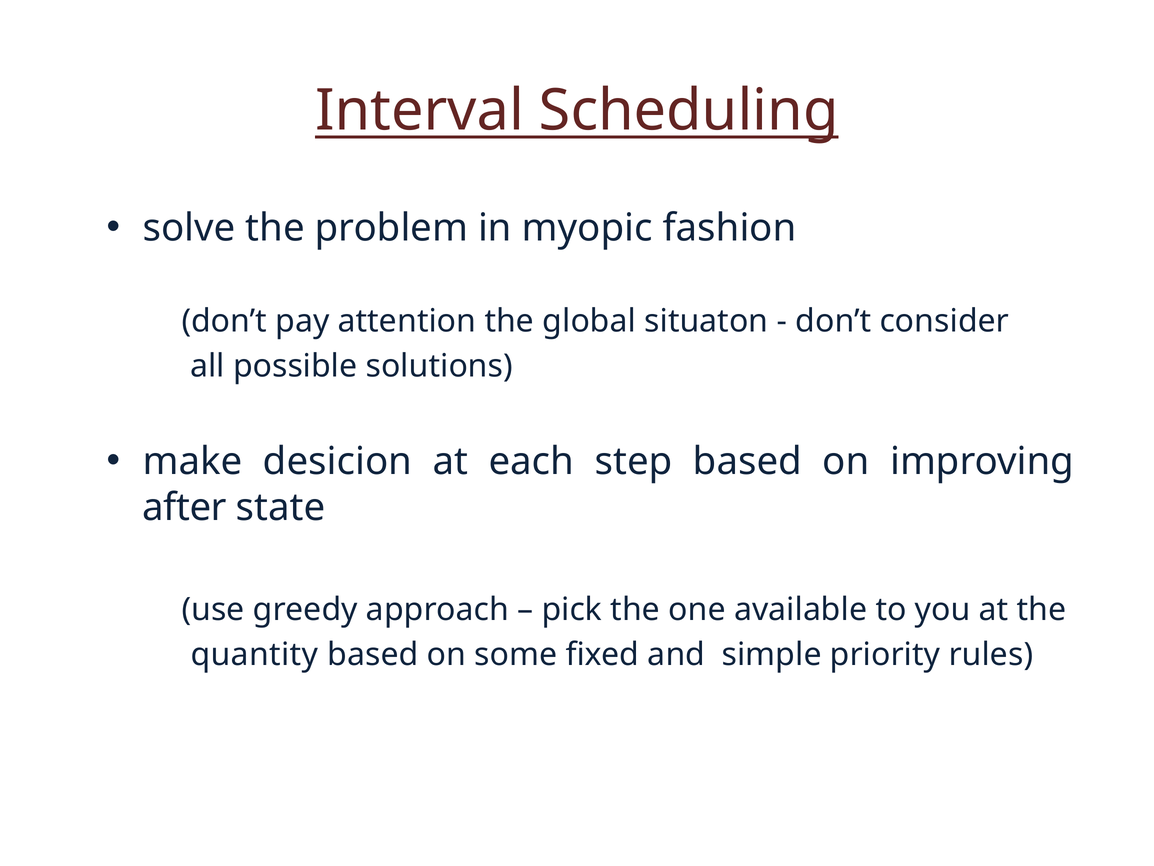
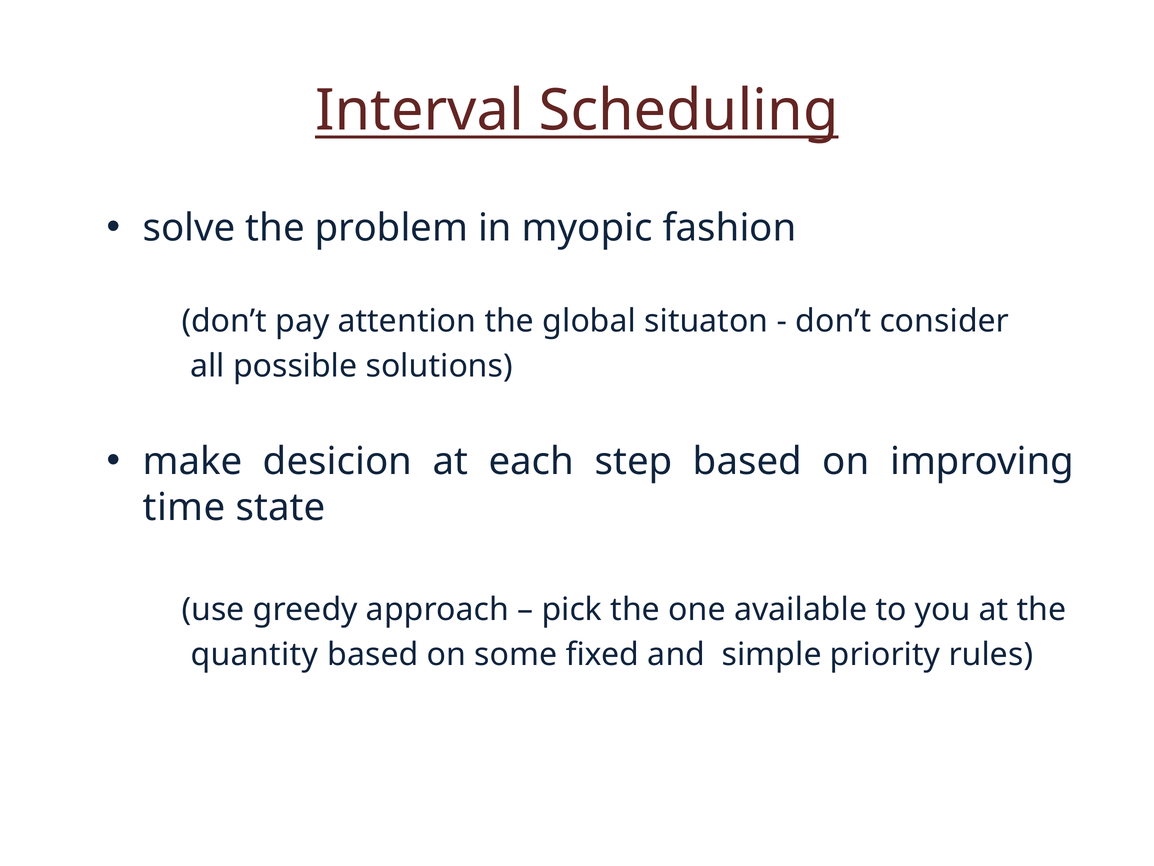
after: after -> time (184, 507)
